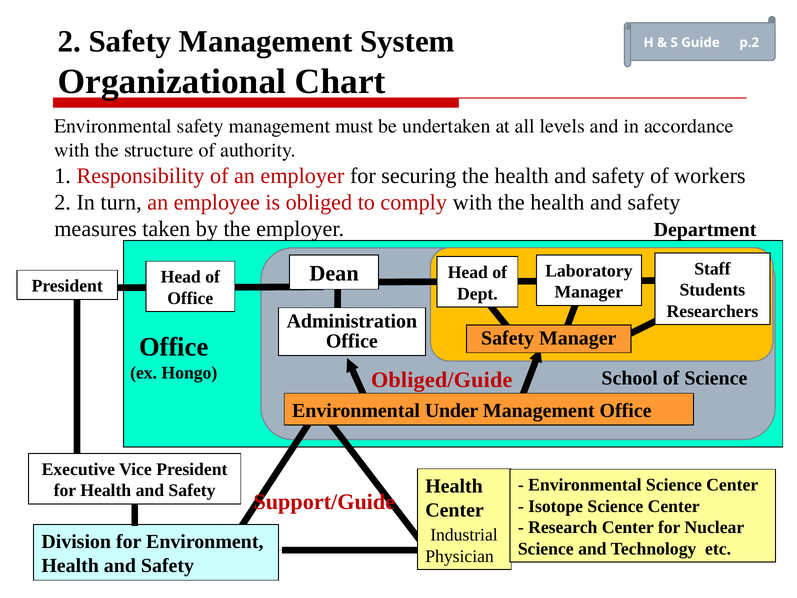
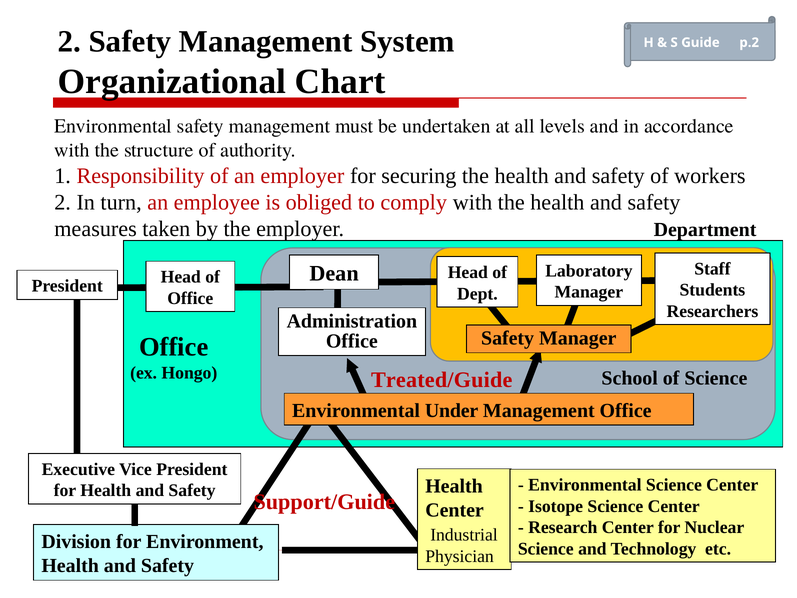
Obliged/Guide: Obliged/Guide -> Treated/Guide (442, 380)
